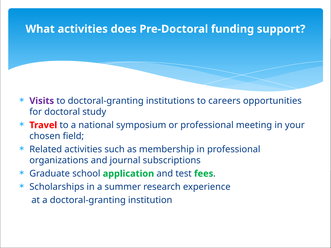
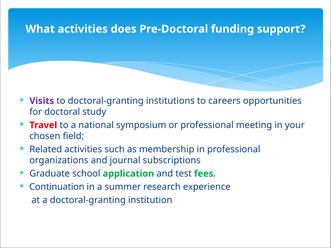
Scholarships: Scholarships -> Continuation (57, 187)
